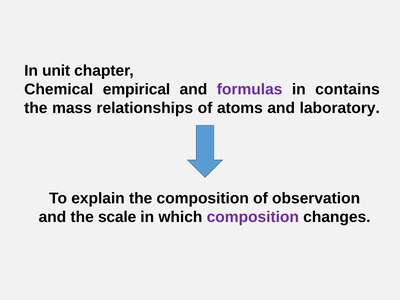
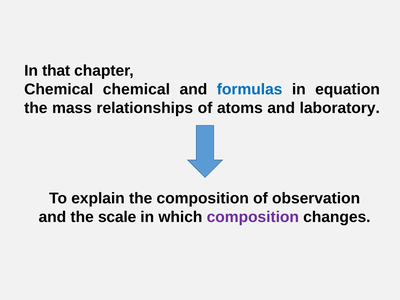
unit: unit -> that (56, 71)
Chemical empirical: empirical -> chemical (136, 89)
formulas colour: purple -> blue (250, 89)
contains: contains -> equation (348, 89)
